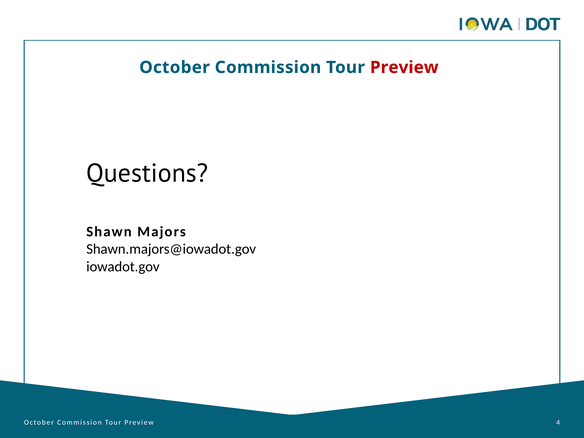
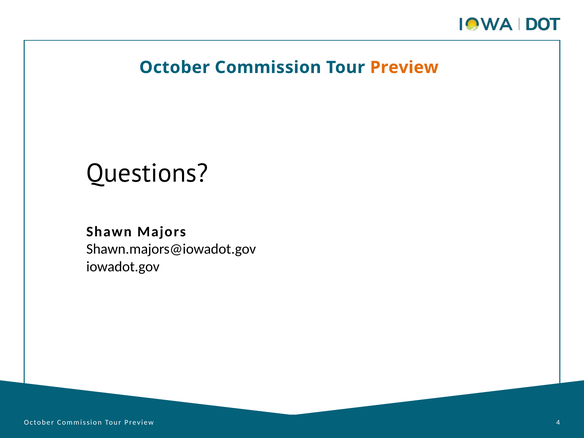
Preview colour: red -> orange (404, 67)
